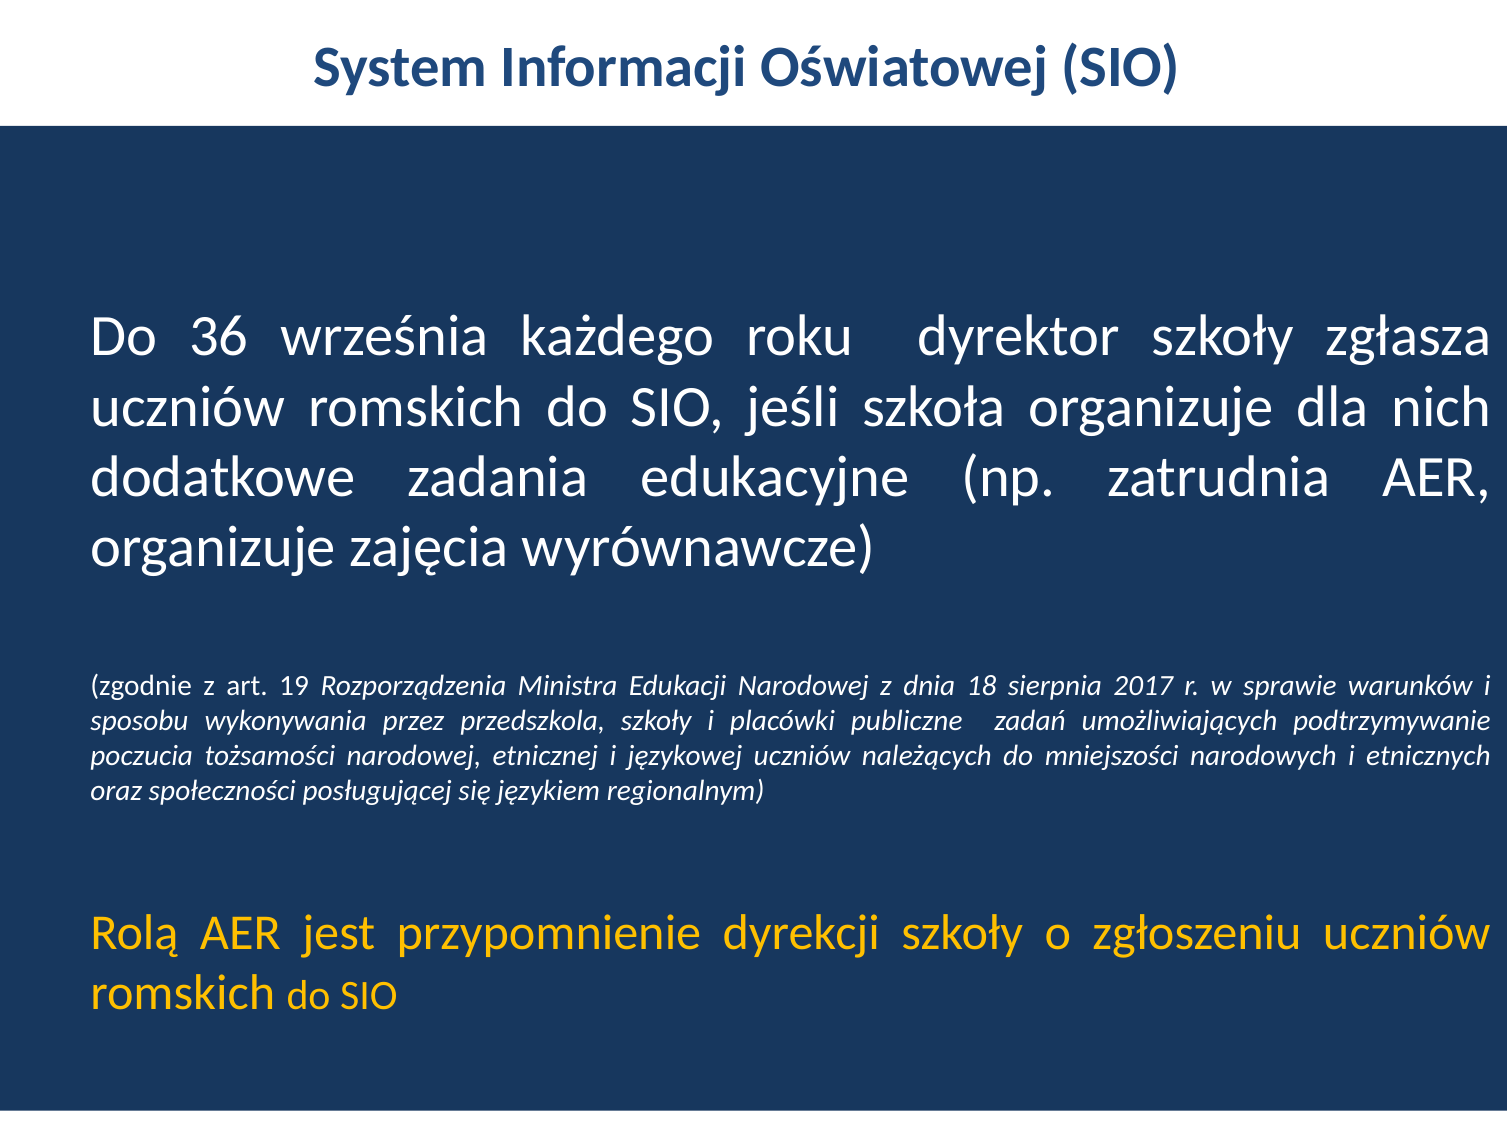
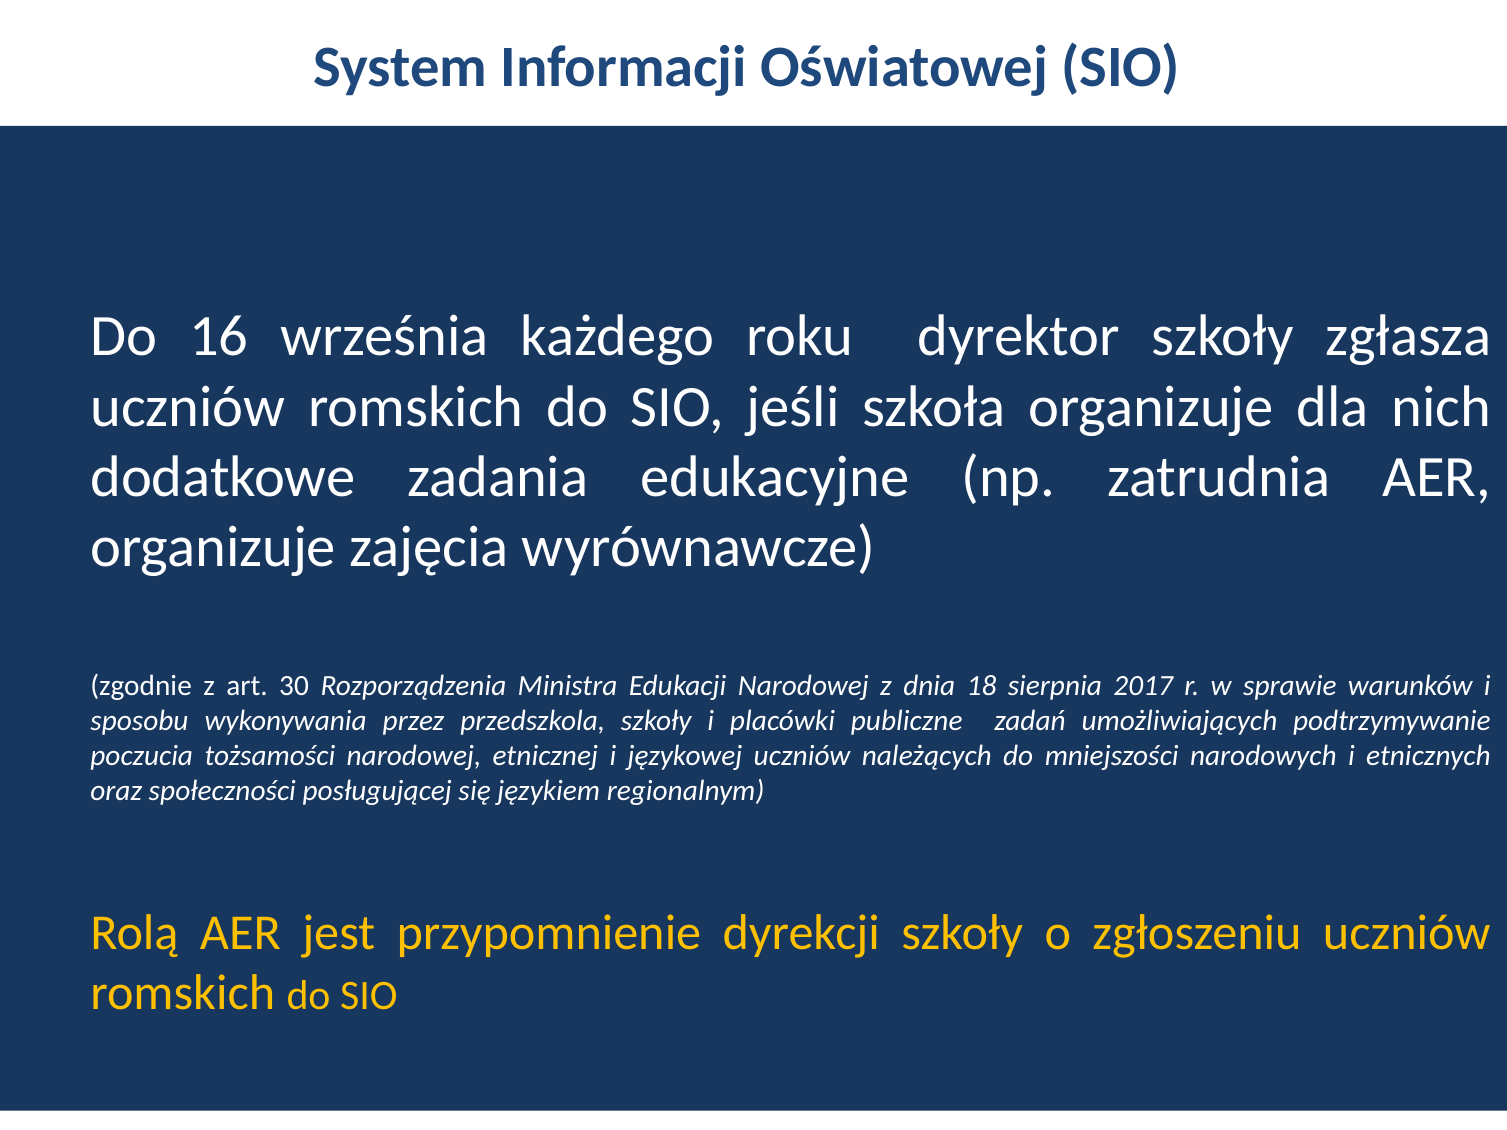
36: 36 -> 16 (219, 337)
19: 19 -> 30 (294, 686)
